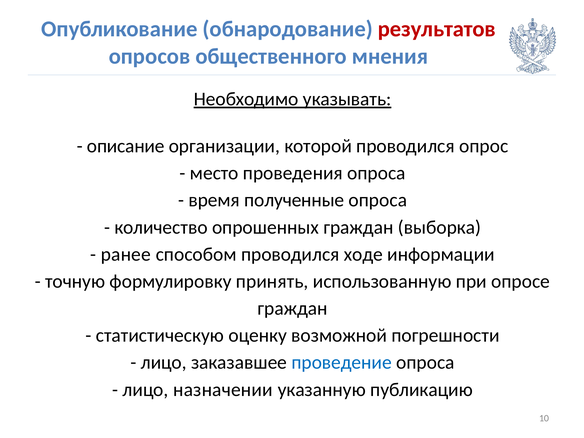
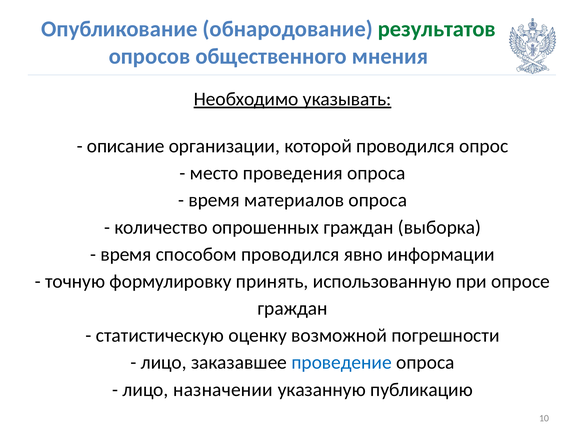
результатов colour: red -> green (437, 29)
полученные: полученные -> материалов (294, 200)
ранее: ранее -> время (126, 254)
ходе: ходе -> явно (363, 254)
